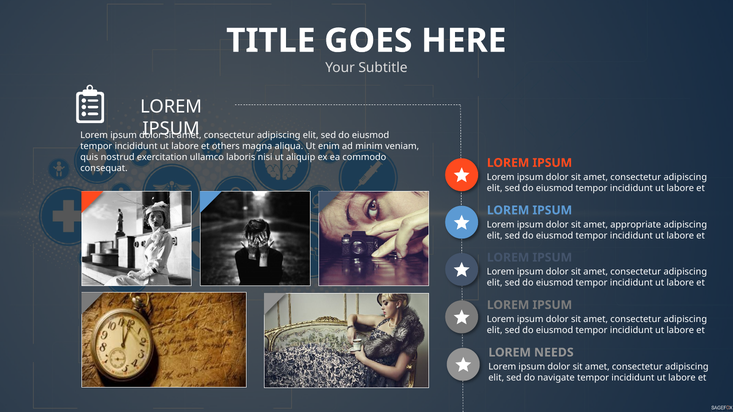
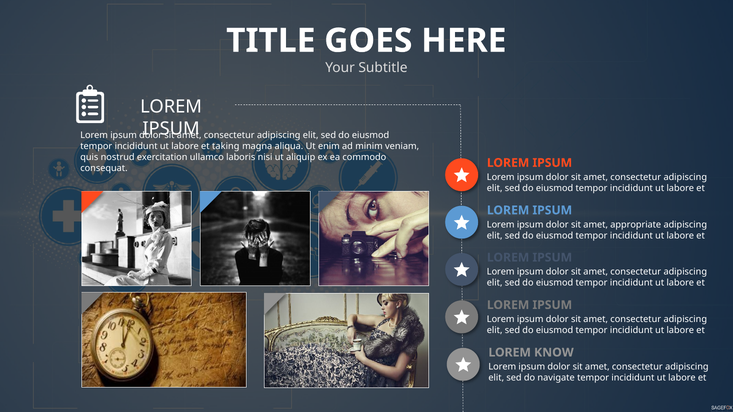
others: others -> taking (226, 146)
NEEDS: NEEDS -> KNOW (554, 353)
